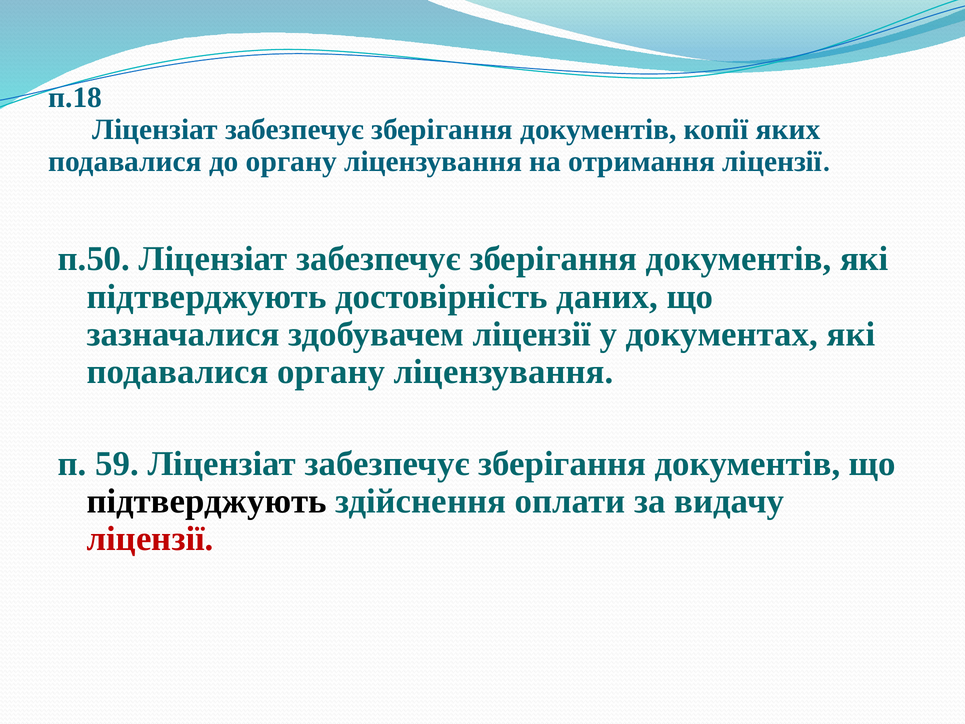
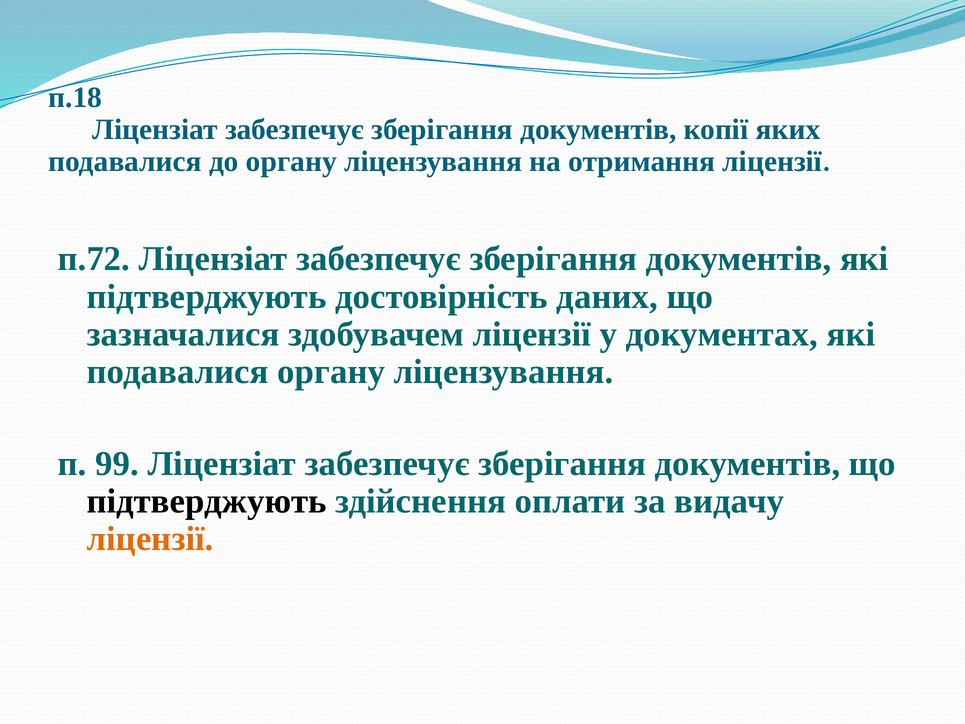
п.50: п.50 -> п.72 (94, 259)
59: 59 -> 99 (117, 464)
ліцензії colour: red -> orange (150, 539)
